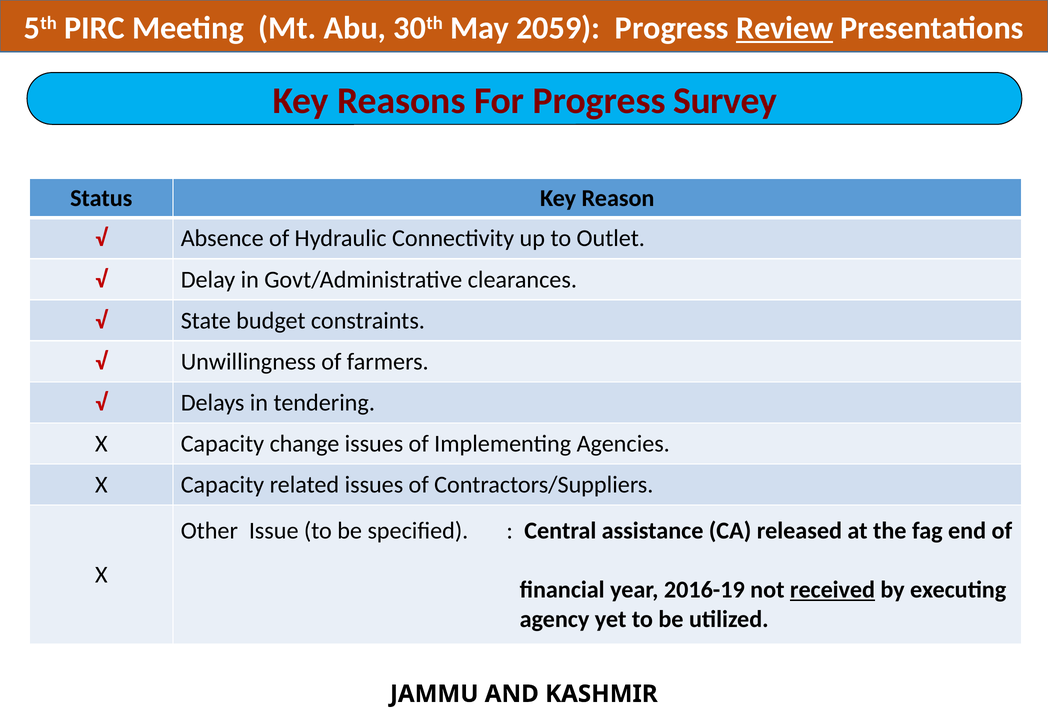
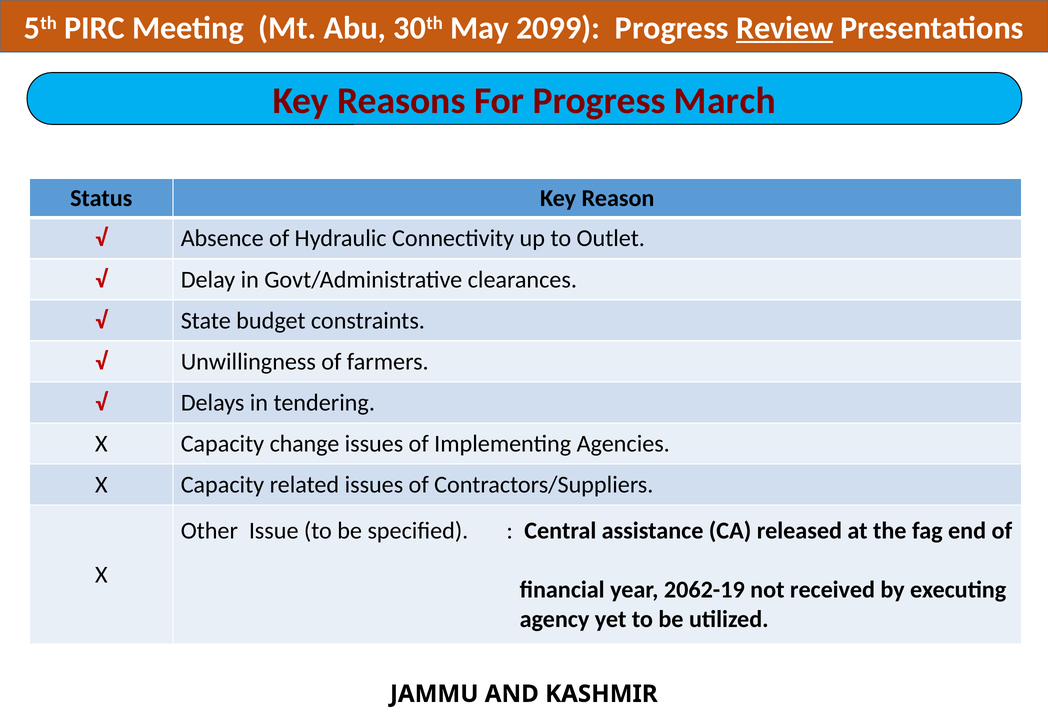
2059: 2059 -> 2099 (558, 28)
Survey: Survey -> March (725, 101)
2016-19: 2016-19 -> 2062-19 (704, 589)
received underline: present -> none (833, 589)
